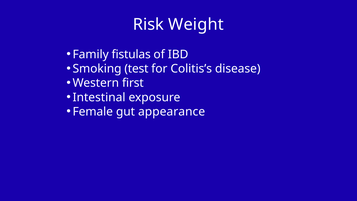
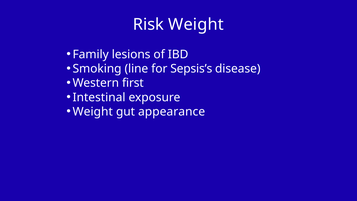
fistulas: fistulas -> lesions (131, 54)
test: test -> line (136, 69)
Colitis’s: Colitis’s -> Sepsis’s (191, 69)
Female: Female -> Weight (93, 112)
